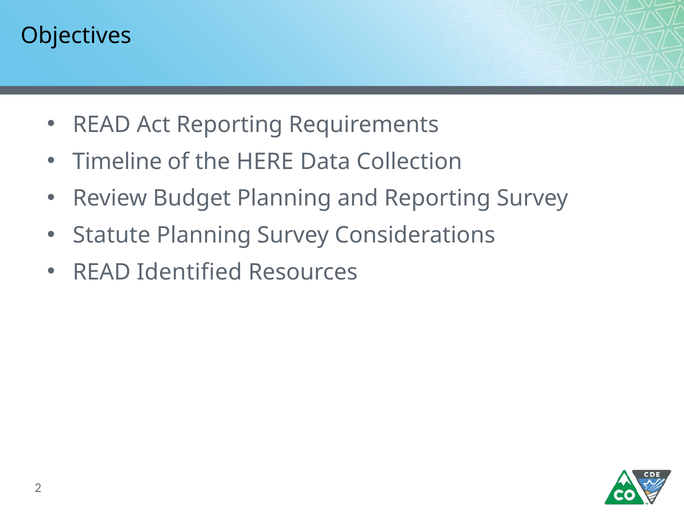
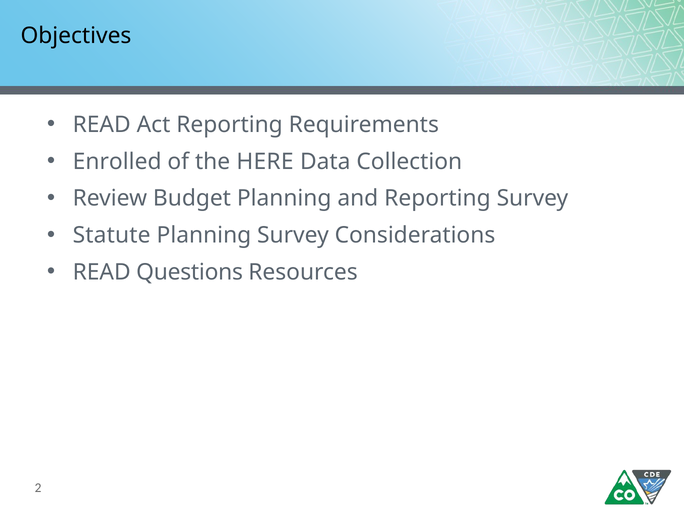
Timeline: Timeline -> Enrolled (117, 162)
Identified: Identified -> Questions (190, 272)
